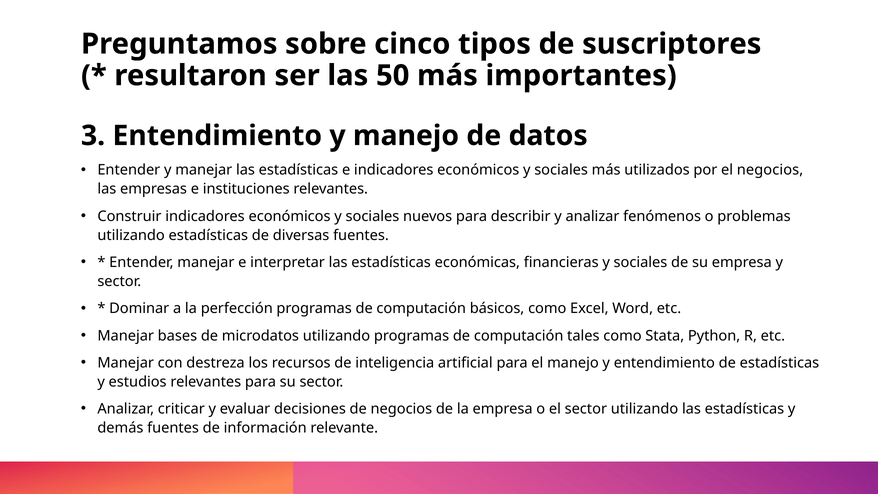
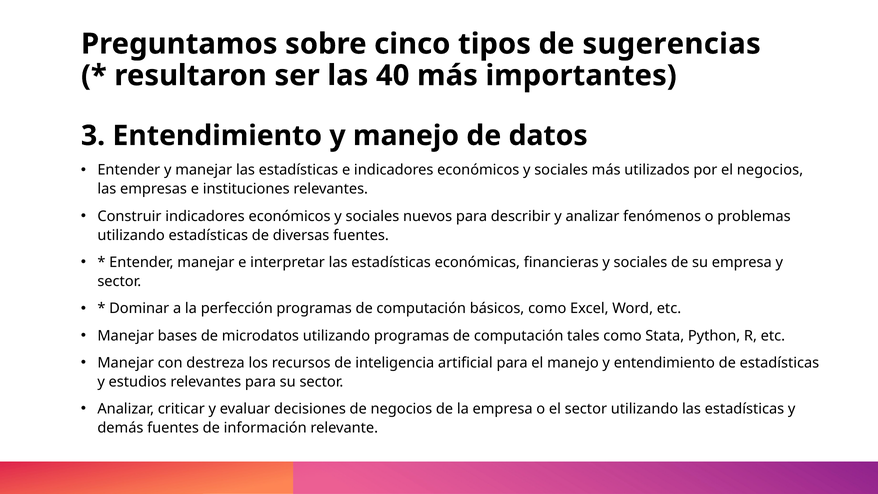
suscriptores: suscriptores -> sugerencias (672, 44)
50: 50 -> 40 (393, 76)
